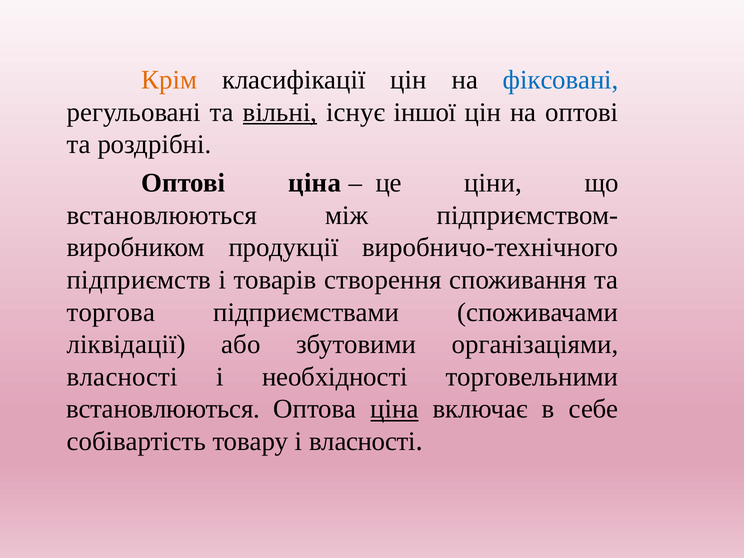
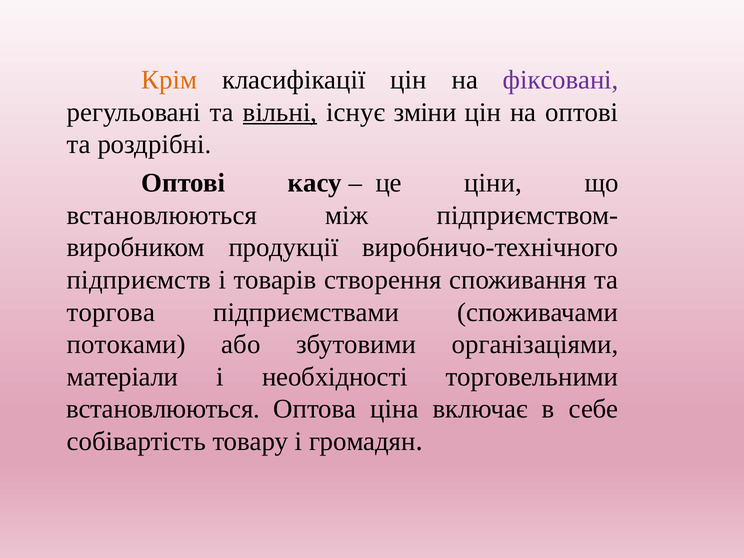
фіксовані colour: blue -> purple (561, 80)
іншої: іншої -> зміни (425, 112)
Оптові ціна: ціна -> касу (315, 183)
ліквідації: ліквідації -> потоками (126, 345)
власності: власності -> матеріали (123, 377)
ціна underline: present -> none (394, 409)
і власності: власності -> громадян (362, 441)
